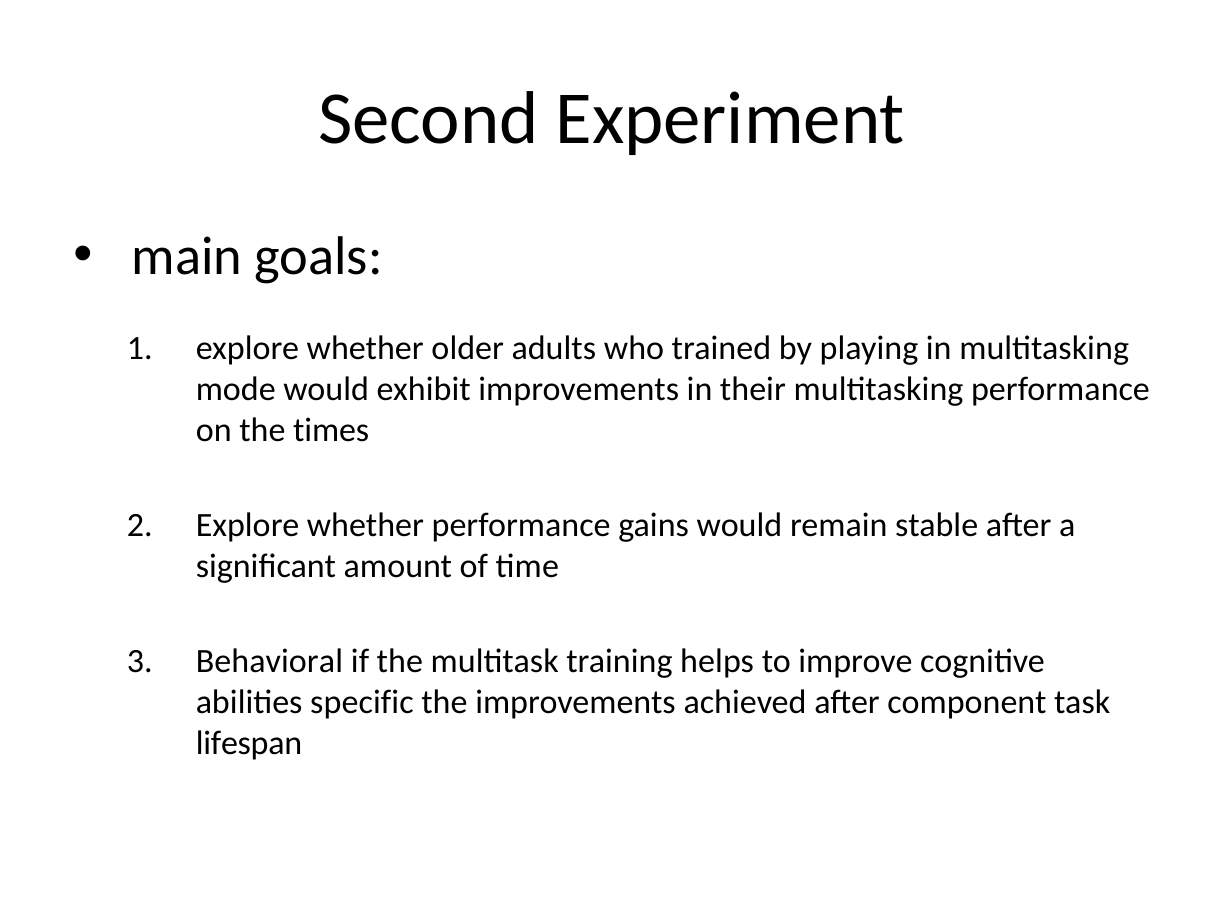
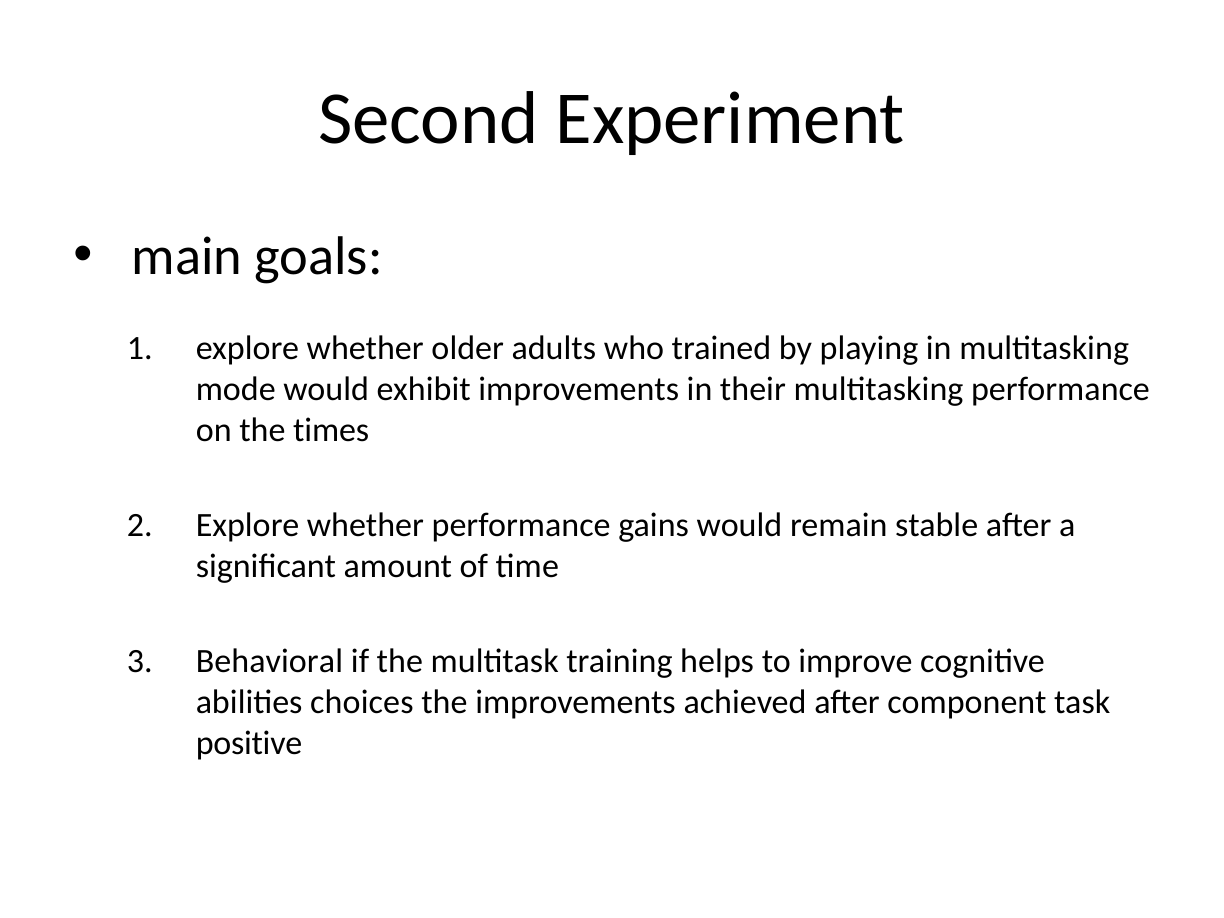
specific: specific -> choices (362, 702)
lifespan: lifespan -> positive (249, 743)
